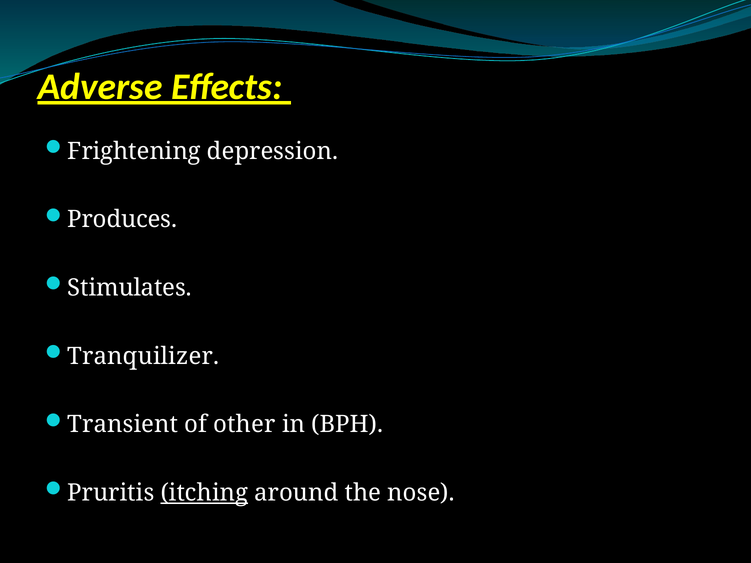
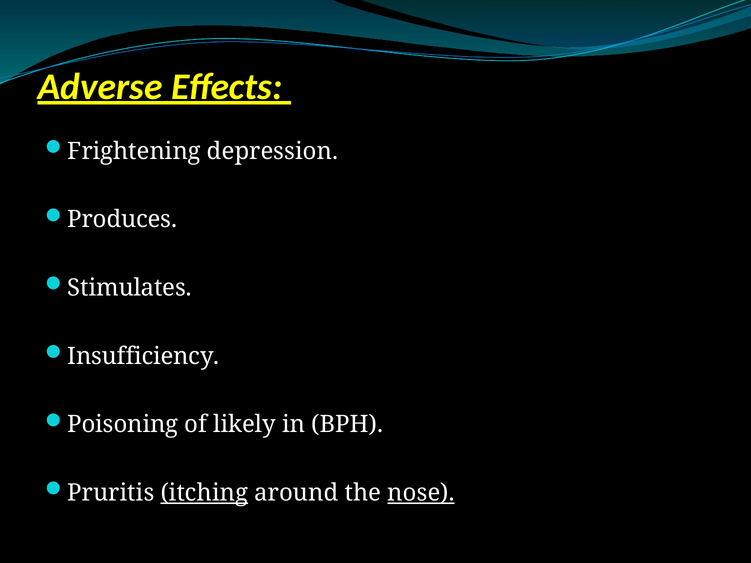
Tranquilizer: Tranquilizer -> Insufficiency (143, 356)
Transient: Transient -> Poisoning (123, 425)
other: other -> likely (245, 425)
nose underline: none -> present (421, 493)
